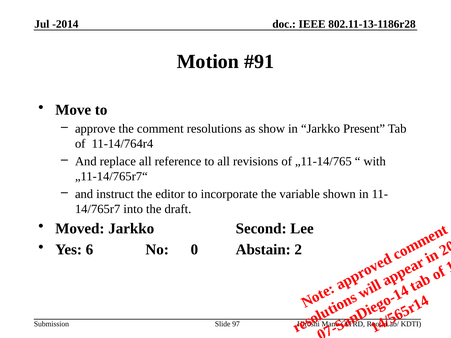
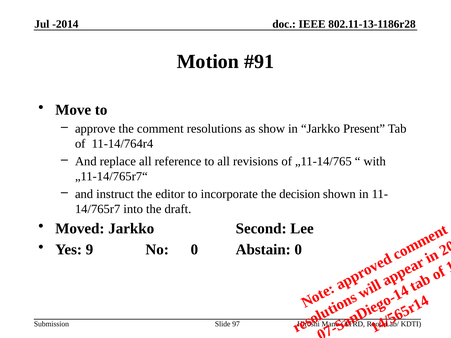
variable: variable -> decision (300, 194)
Yes 6: 6 -> 9 (89, 250)
Abstain 2: 2 -> 0 (298, 250)
